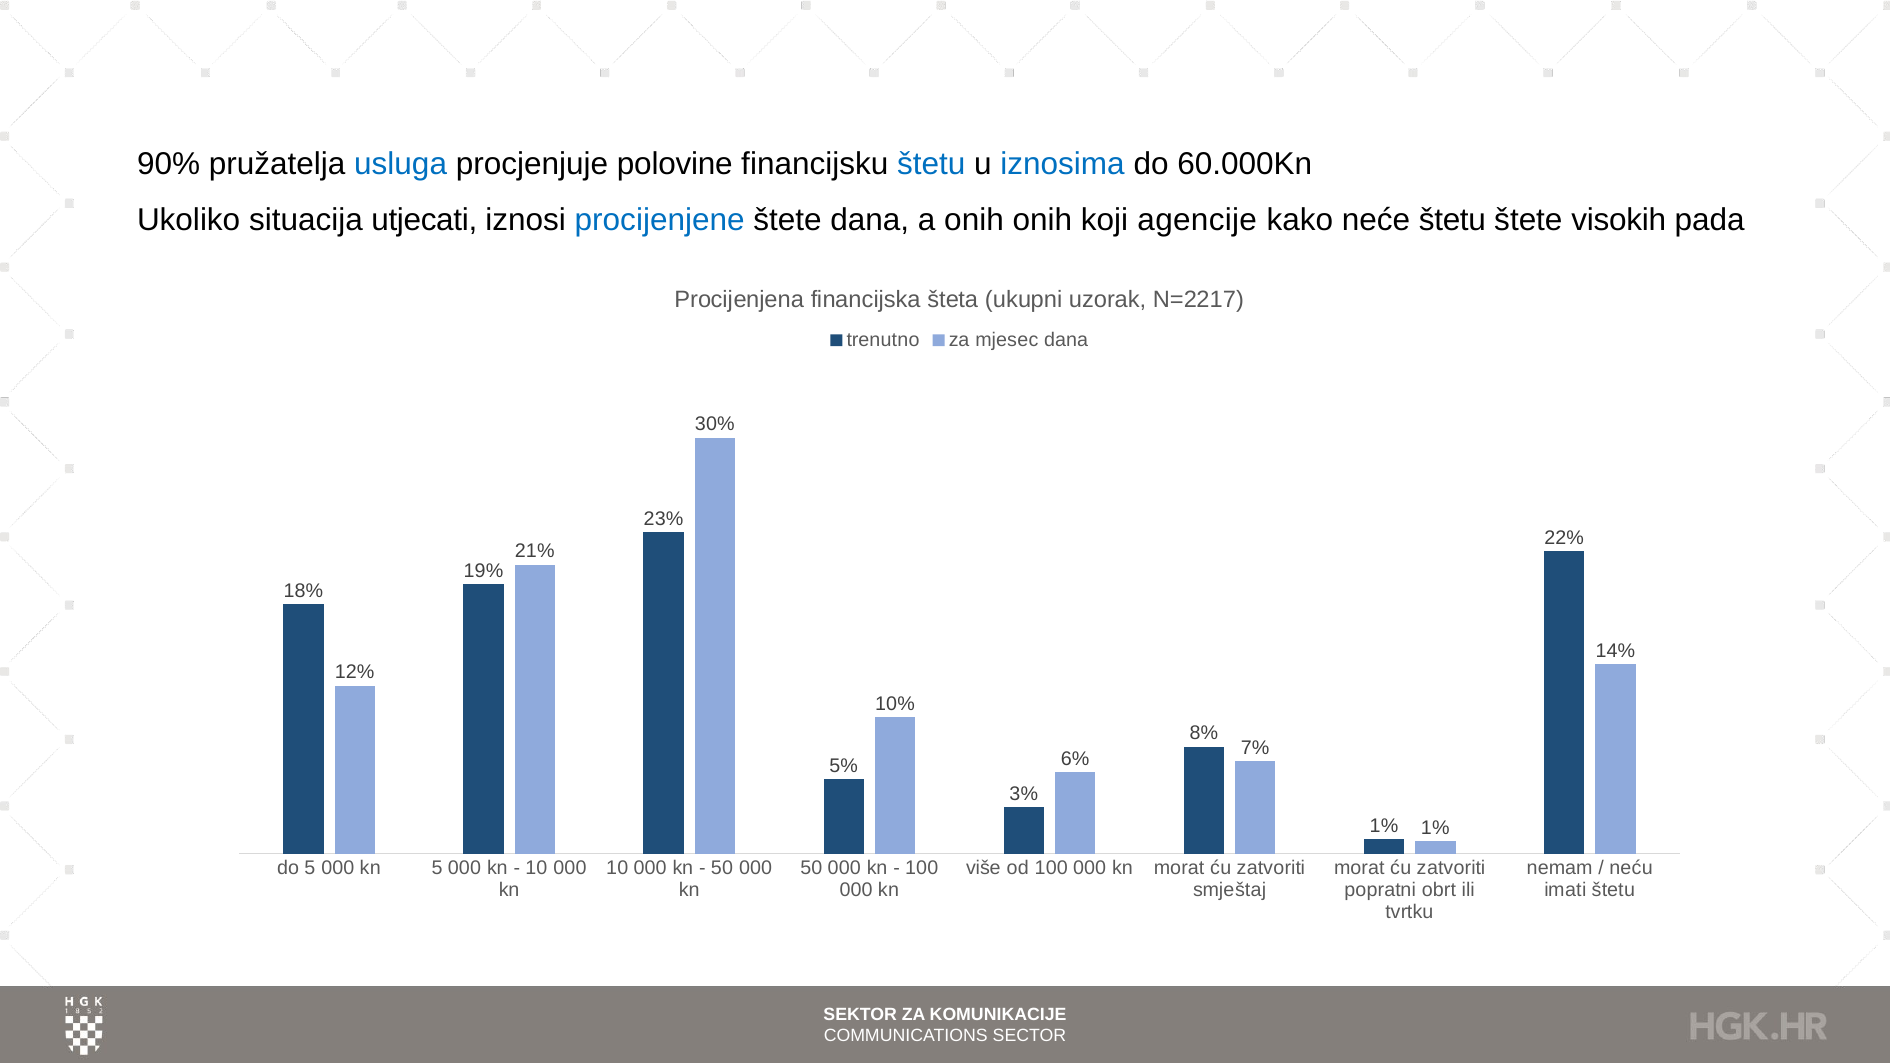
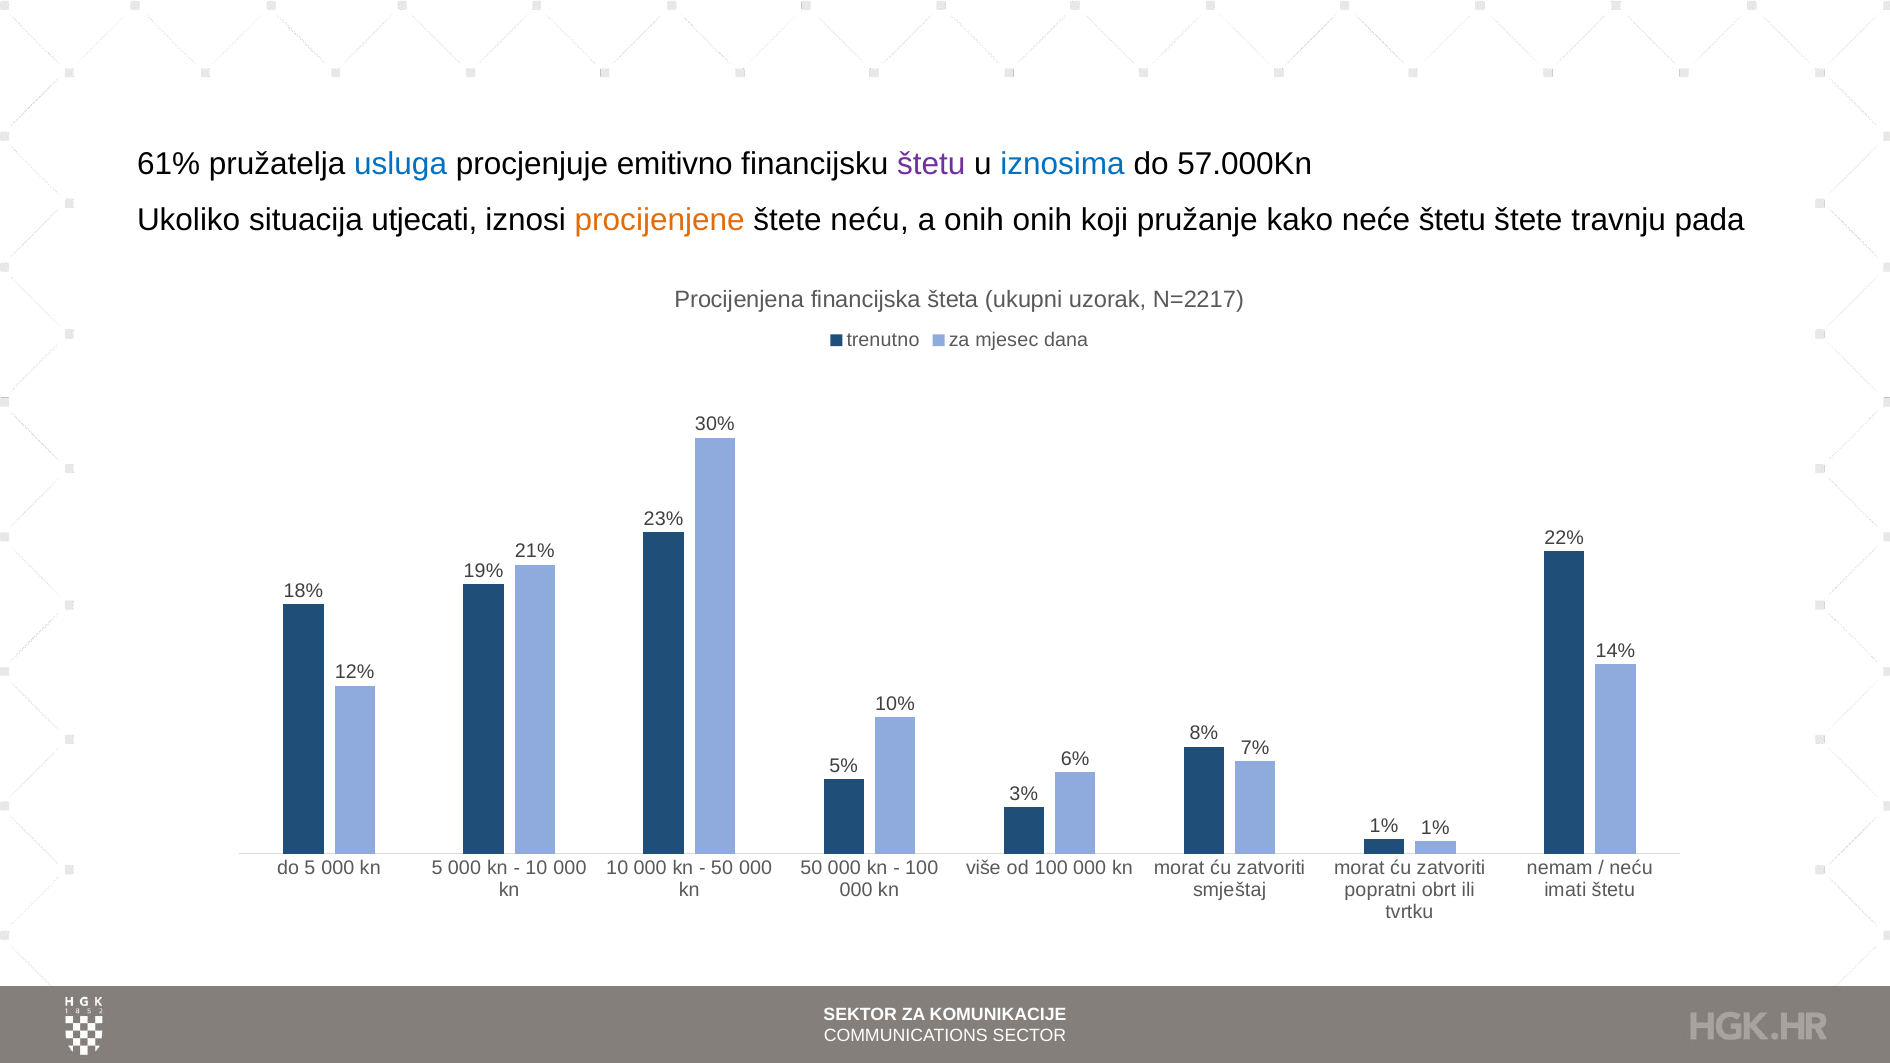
90%: 90% -> 61% (169, 164)
polovine: polovine -> emitivno (675, 164)
štetu colour: blue -> purple (931, 164)
60.000Kn: 60.000Kn -> 57.000Kn (1245, 164)
procijenjene colour: blue -> orange (660, 220)
štete dana: dana -> neću (870, 220)
agencije: agencije -> pružanje (1197, 220)
visokih: visokih -> travnju (1619, 220)
